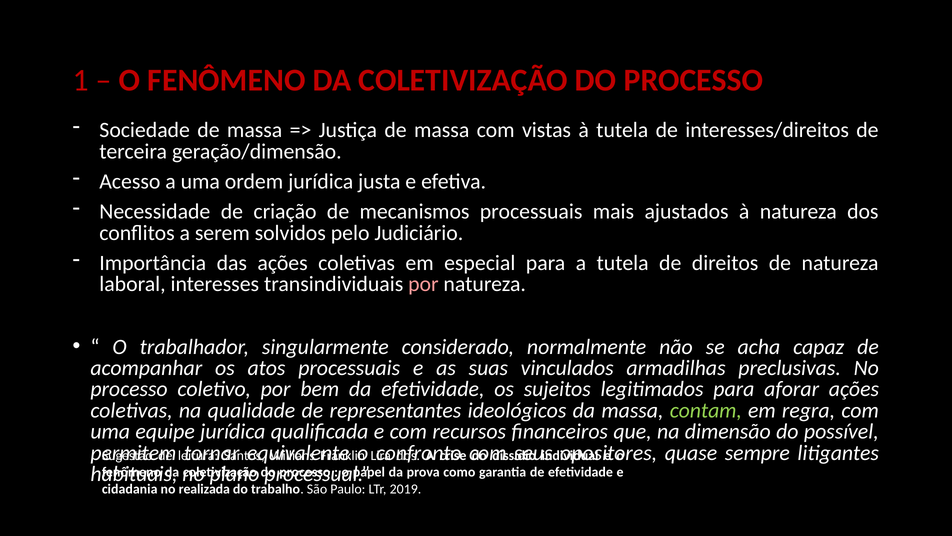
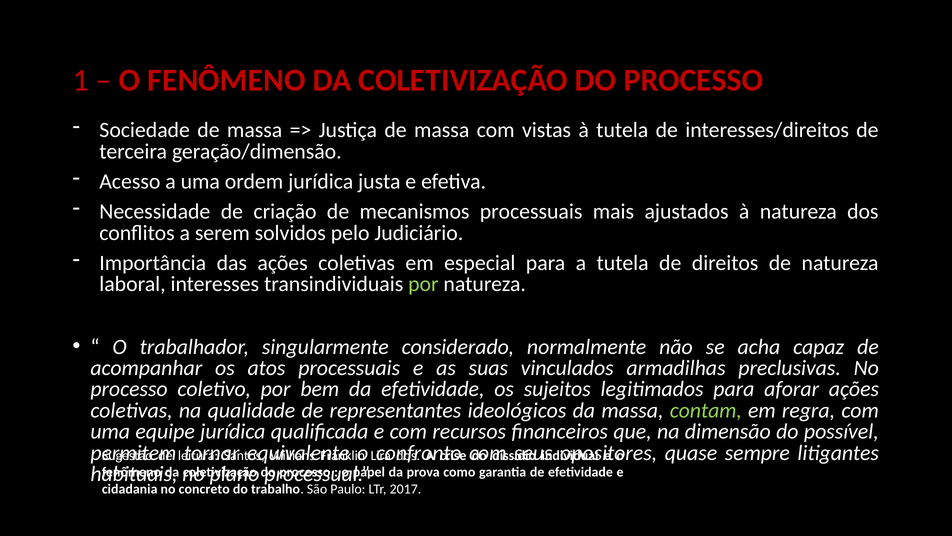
por colour: pink -> light green (423, 284)
realizada: realizada -> concreto (204, 489)
2019: 2019 -> 2017 (405, 489)
